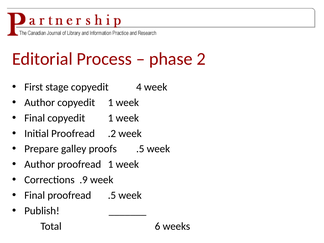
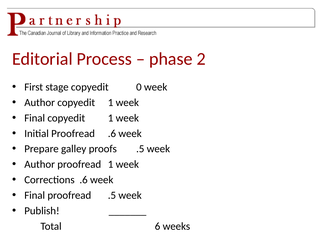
4: 4 -> 0 (139, 87)
Proofread .2: .2 -> .6 (112, 133)
Corrections .9: .9 -> .6 (84, 180)
